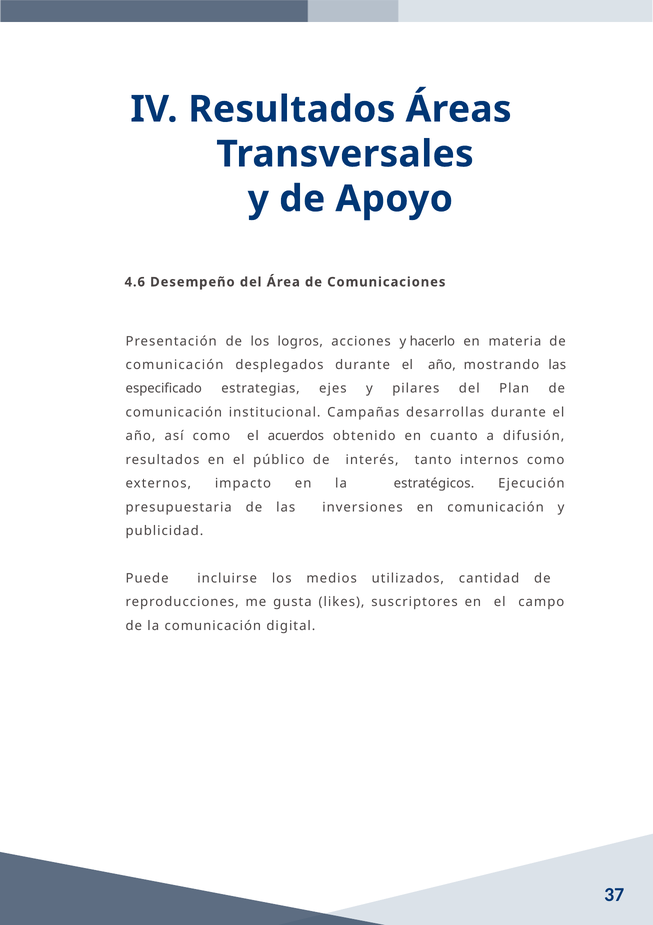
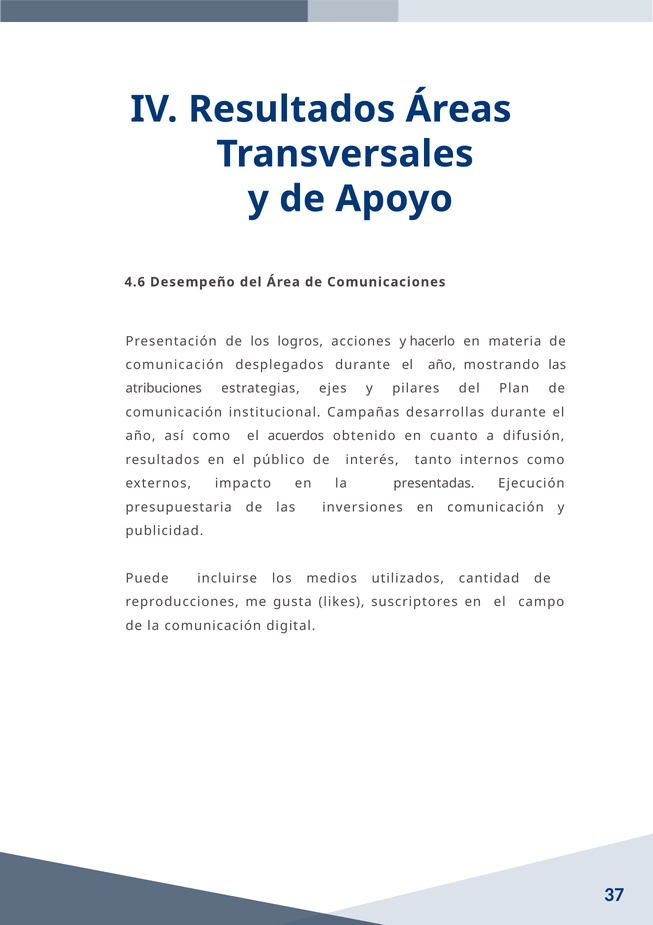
especificado: especificado -> atribuciones (164, 388)
estratégicos: estratégicos -> presentadas (434, 483)
